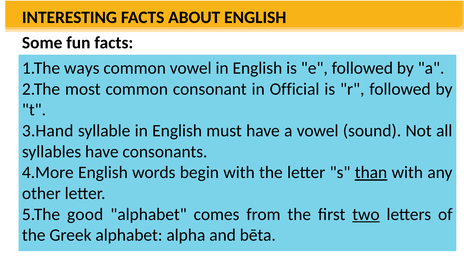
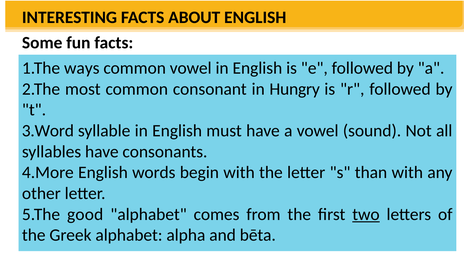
Official: Official -> Hungry (295, 89)
3.Hand: 3.Hand -> 3.Word (48, 131)
than underline: present -> none (371, 173)
